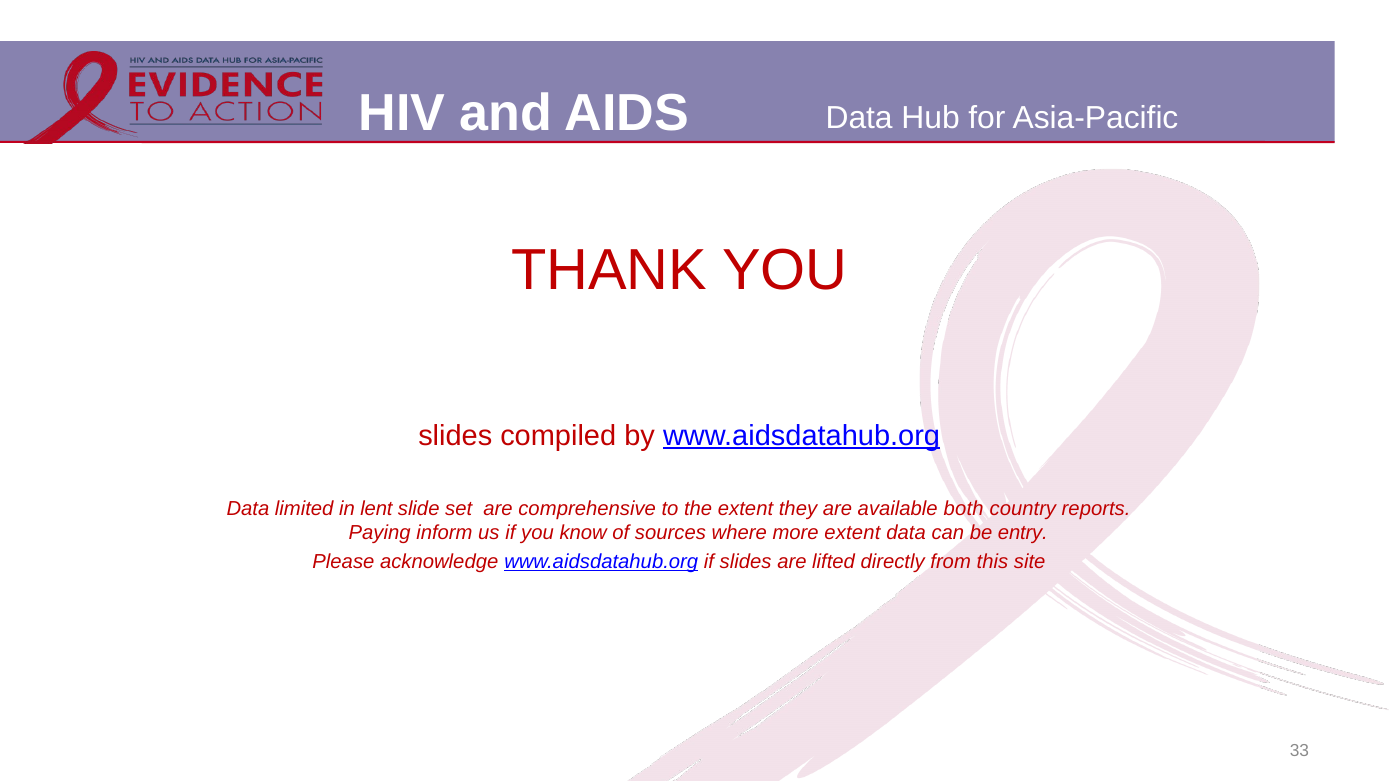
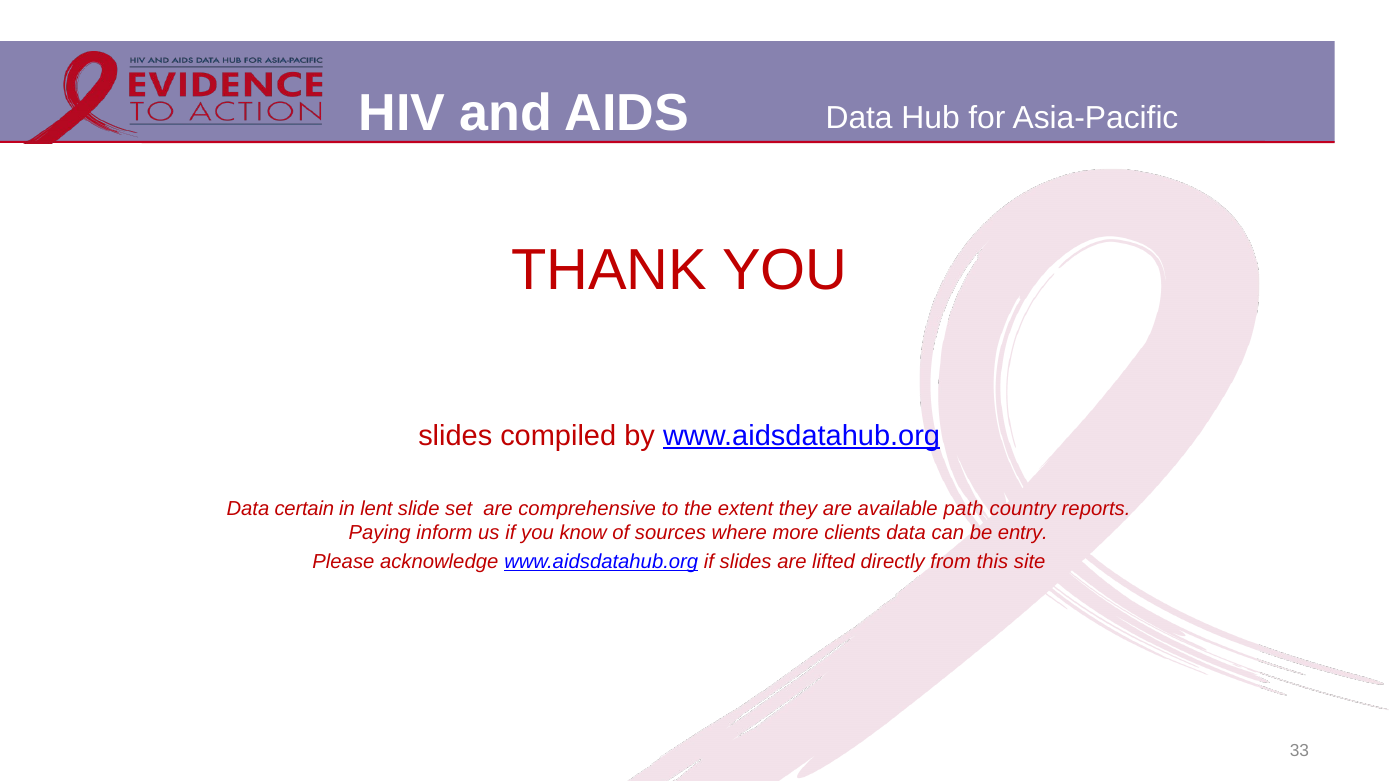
limited: limited -> certain (304, 509)
both: both -> path (964, 509)
more extent: extent -> clients (853, 534)
